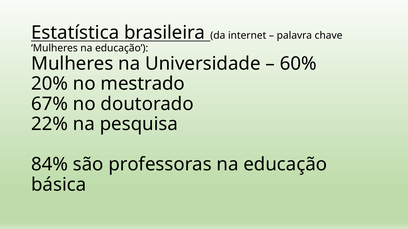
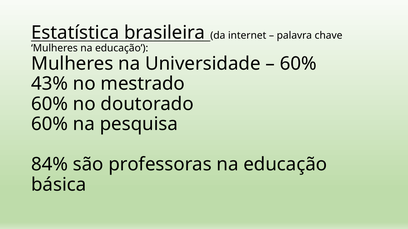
20%: 20% -> 43% (50, 84)
67%: 67% -> 60% (50, 104)
22%: 22% -> 60% (50, 124)
